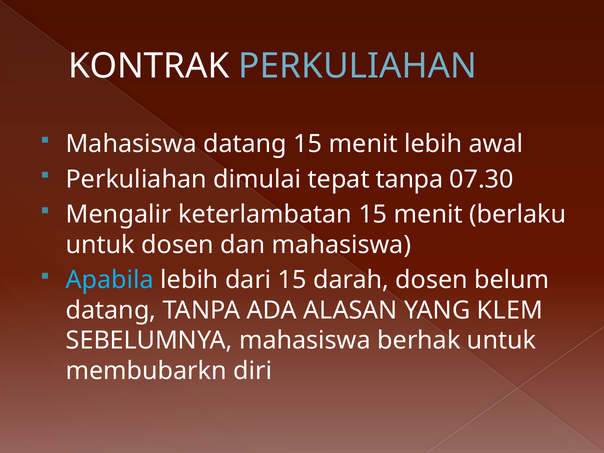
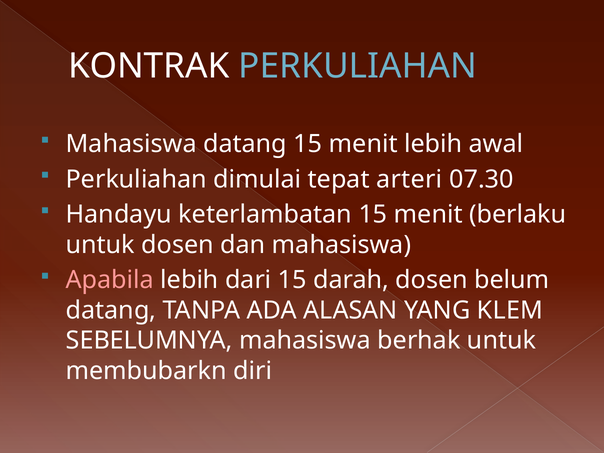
tepat tanpa: tanpa -> arteri (409, 179)
Mengalir: Mengalir -> Handayu (119, 215)
Apabila colour: light blue -> pink (110, 280)
